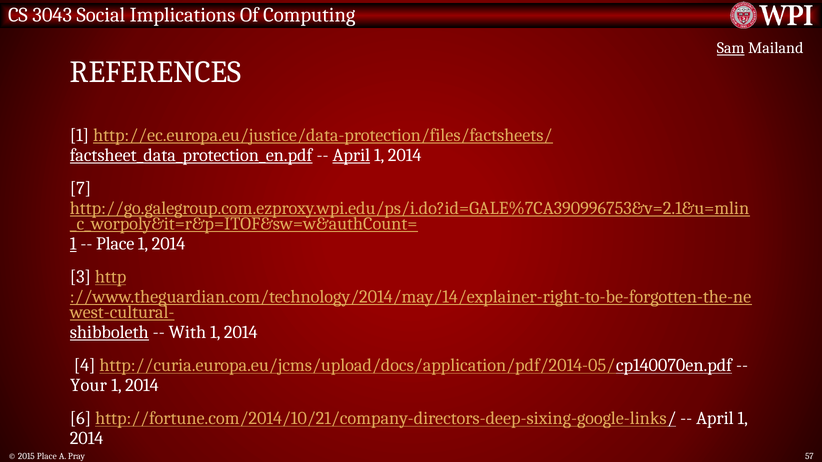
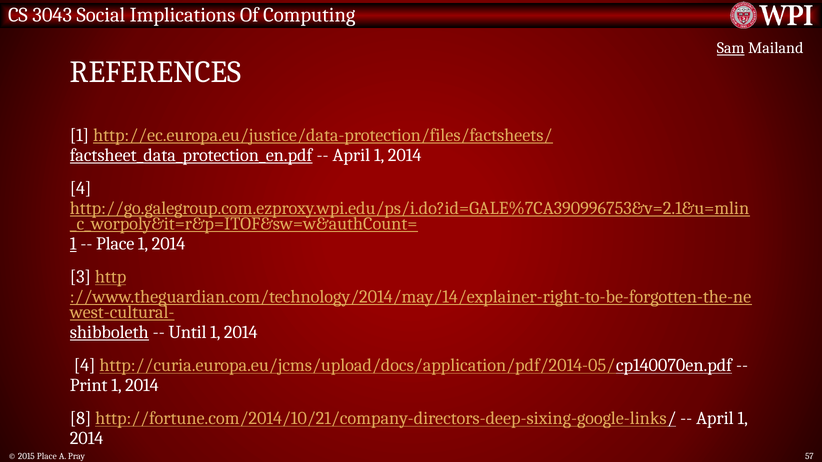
April underline: present -> none (351, 155)
7: 7 -> 4 (81, 189)
With: With -> Until (188, 332)
Your: Your -> Print (89, 385)
6: 6 -> 8 (81, 419)
